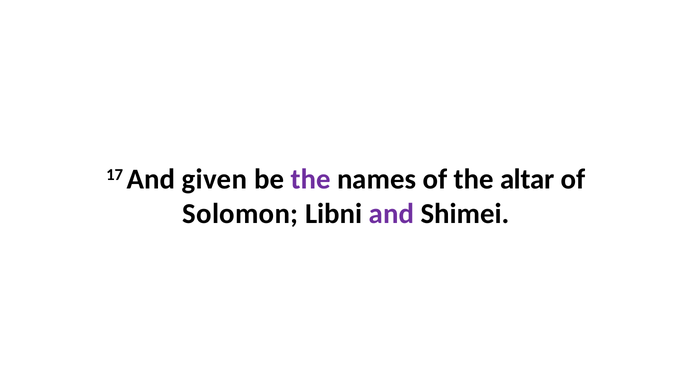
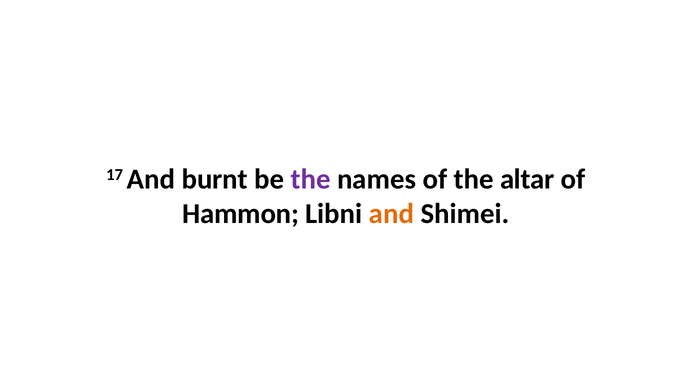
given: given -> burnt (215, 179)
Solomon: Solomon -> Hammon (241, 214)
and colour: purple -> orange (392, 214)
